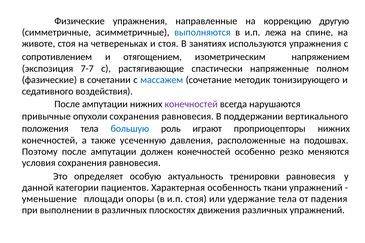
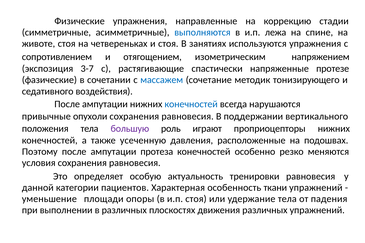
другую: другую -> стадии (334, 21)
7-7: 7-7 -> 3-7 (87, 69)
полном: полном -> протезе (333, 69)
конечностей colour: purple -> blue (191, 104)
большую colour: blue -> purple (130, 129)
должен: должен -> протеза (157, 152)
